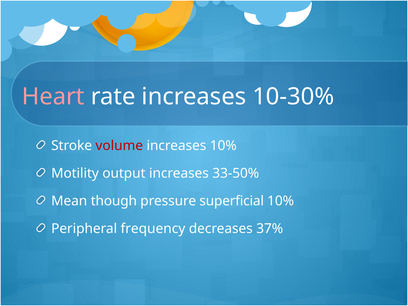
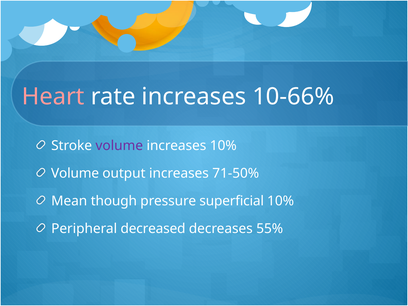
10-30%: 10-30% -> 10-66% (293, 97)
volume colour: red -> purple (119, 146)
Motility: Motility -> Volume (75, 173)
33-50%: 33-50% -> 71-50% (236, 173)
frequency: frequency -> decreased (153, 229)
37%: 37% -> 55% (270, 229)
